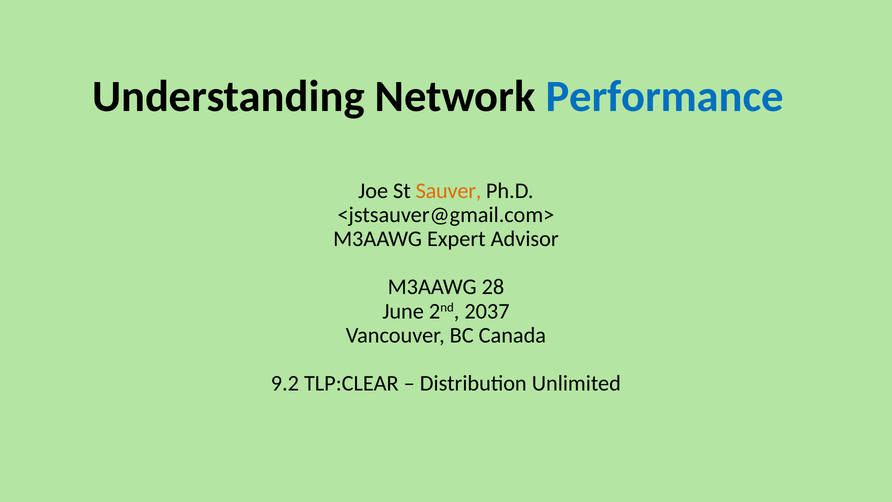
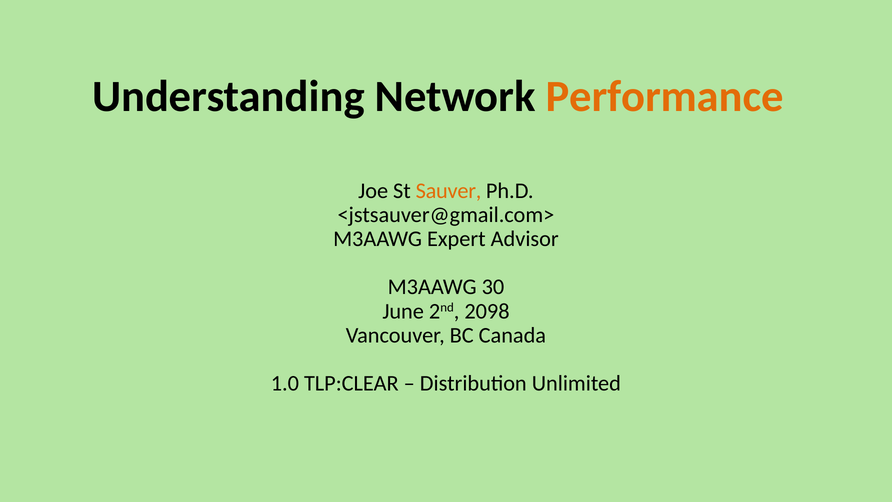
Performance colour: blue -> orange (665, 96)
28: 28 -> 30 (493, 287)
2037: 2037 -> 2098 (487, 311)
9.2: 9.2 -> 1.0 (285, 383)
